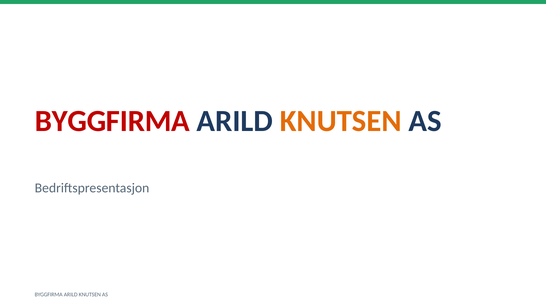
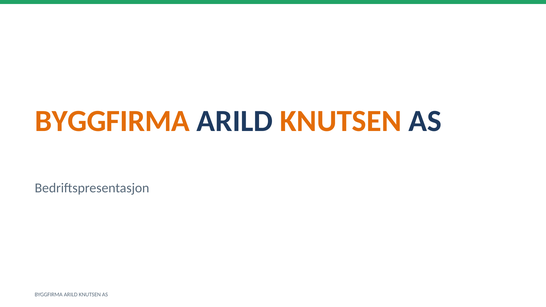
BYGGFIRMA colour: red -> orange (112, 121)
